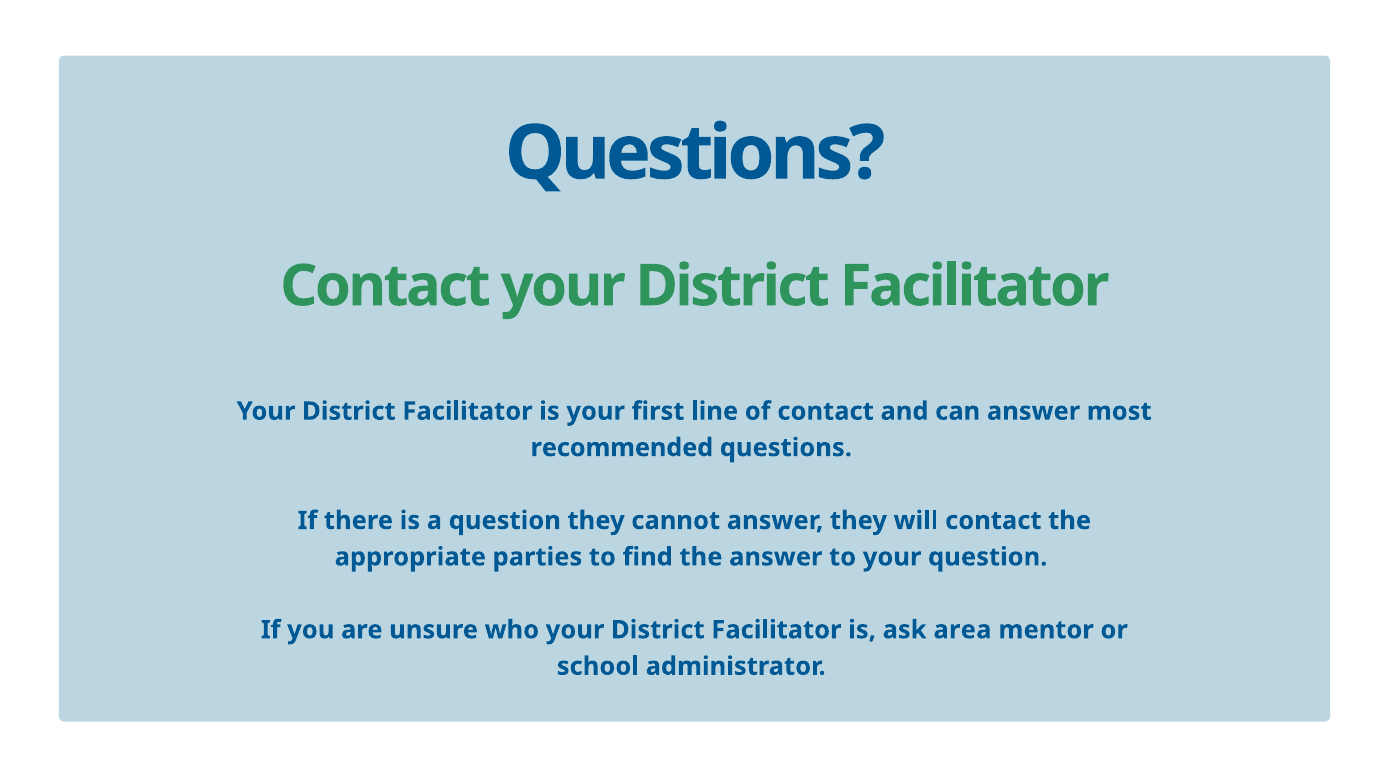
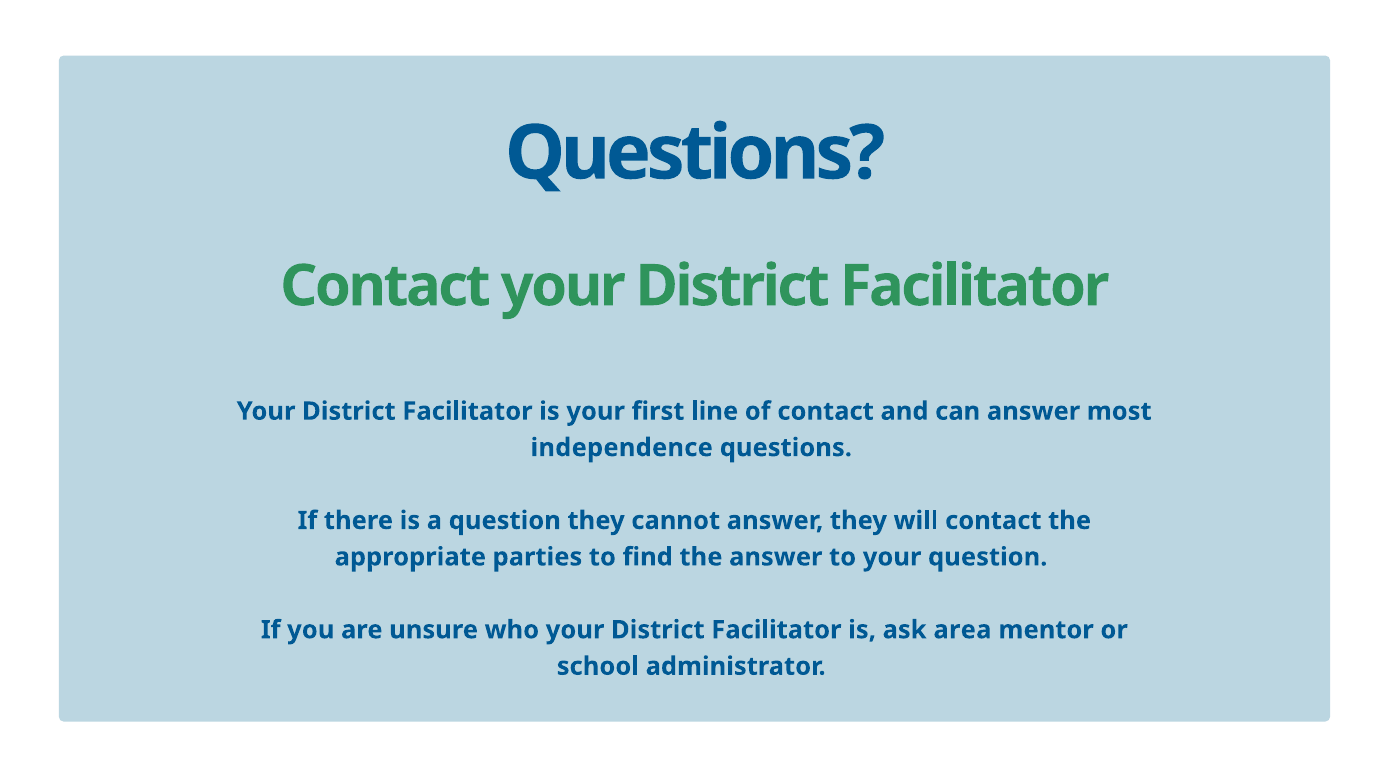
recommended: recommended -> independence (622, 448)
